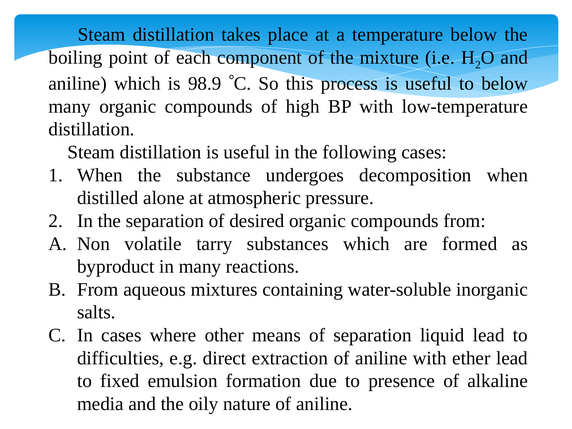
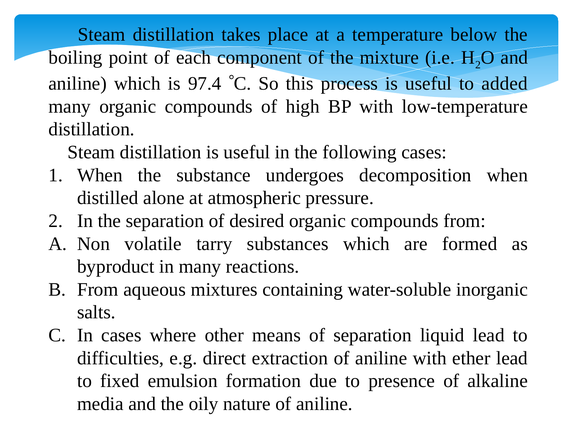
98.9: 98.9 -> 97.4 (205, 84)
to below: below -> added (505, 84)
